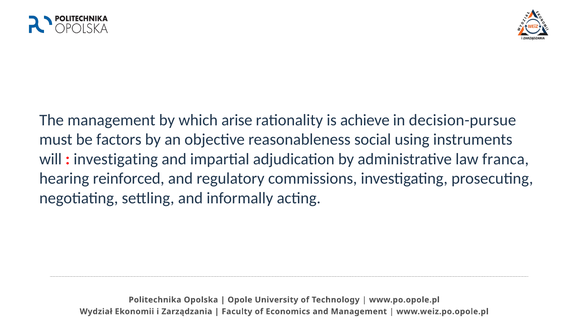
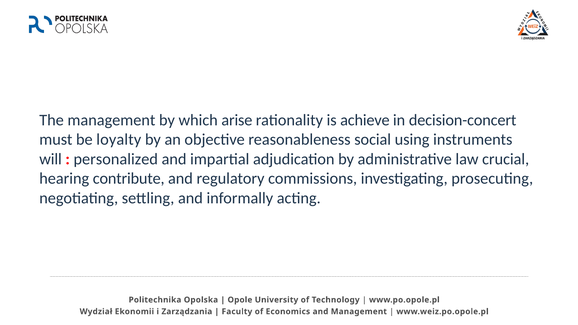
decision-pursue: decision-pursue -> decision-concert (463, 120)
factors: factors -> loyalty (119, 140)
investigating: investigating -> personalized (116, 159)
franca: franca -> crucial (506, 159)
reinforced: reinforced -> contribute (129, 179)
